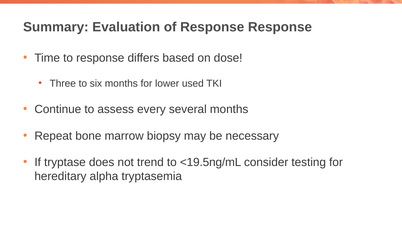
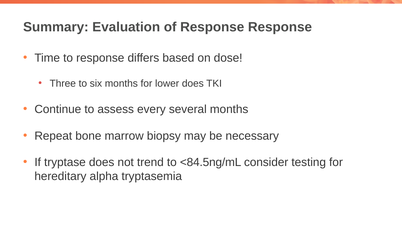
lower used: used -> does (193, 84)
<19.5ng/mL: <19.5ng/mL -> <84.5ng/mL (211, 162)
